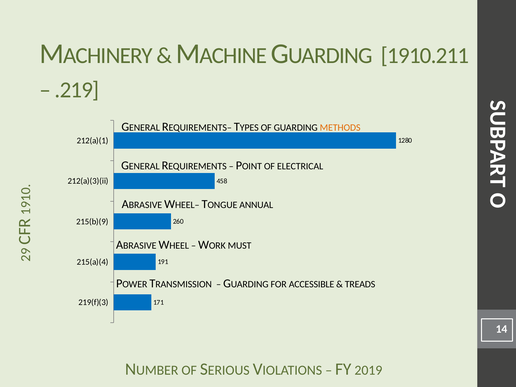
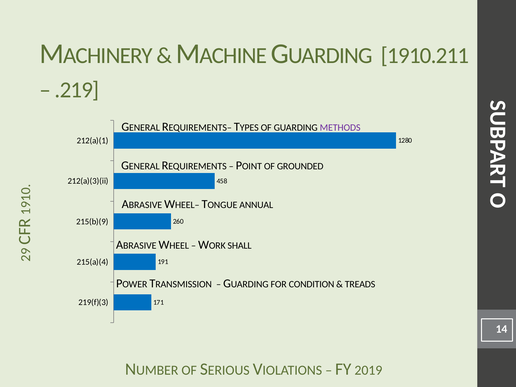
METHODS colour: orange -> purple (340, 128)
ELECTRICAL: ELECTRICAL -> GROUNDED (300, 166)
MUST: MUST -> SHALL (240, 245)
ACCESSIBLE: ACCESSIBLE -> CONDITION (312, 284)
